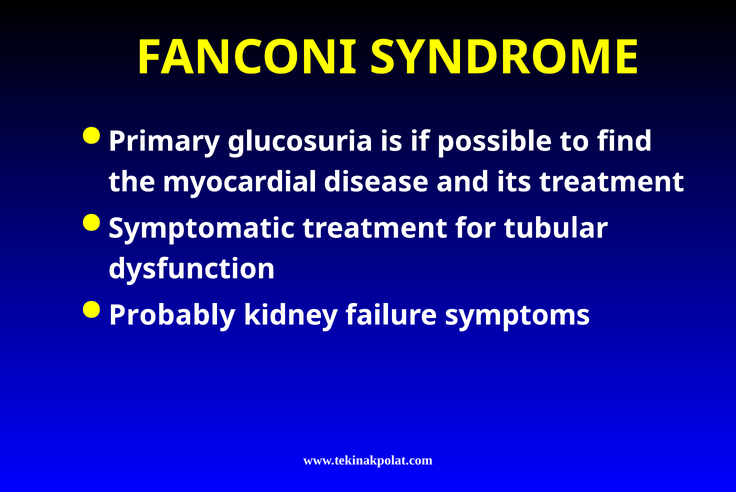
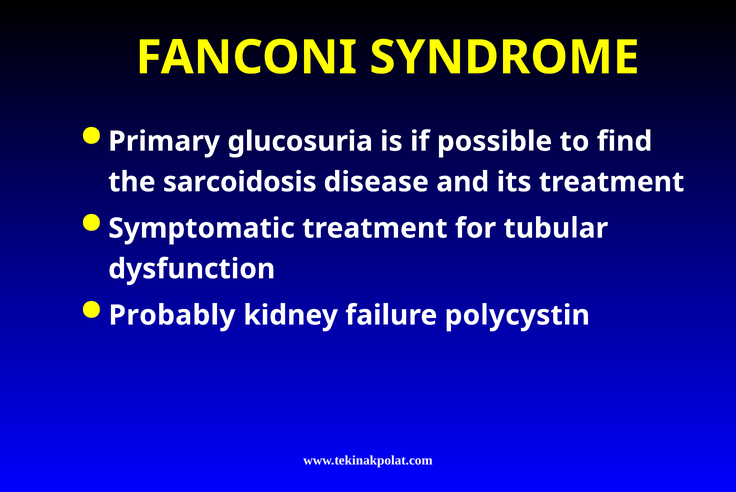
myocardial: myocardial -> sarcoidosis (240, 182)
symptoms: symptoms -> polycystin (517, 316)
